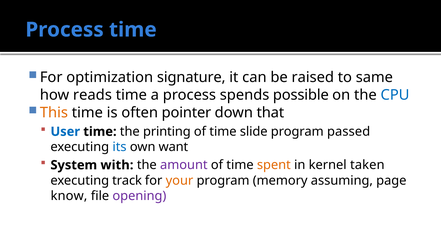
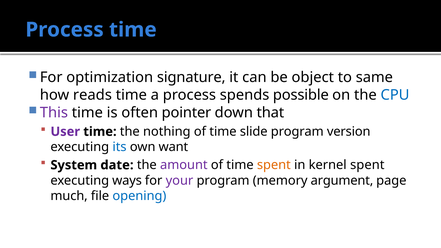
raised: raised -> object (313, 77)
This colour: orange -> purple (54, 113)
User colour: blue -> purple (65, 132)
printing: printing -> nothing (167, 132)
passed: passed -> version (349, 132)
with: with -> date (117, 165)
kernel taken: taken -> spent (367, 165)
track: track -> ways (127, 181)
your colour: orange -> purple (179, 181)
assuming: assuming -> argument (342, 181)
know: know -> much (69, 196)
opening colour: purple -> blue (139, 196)
